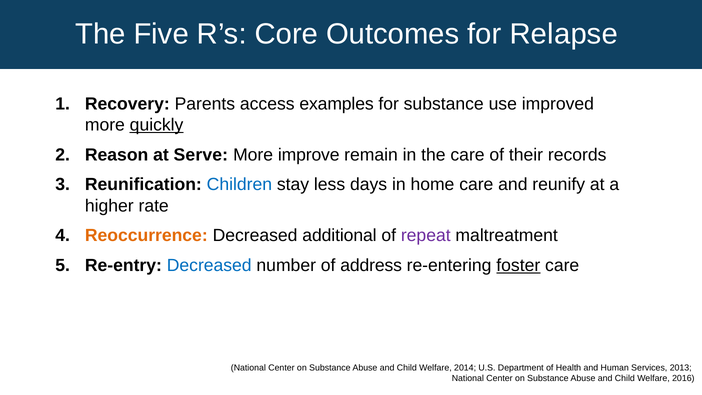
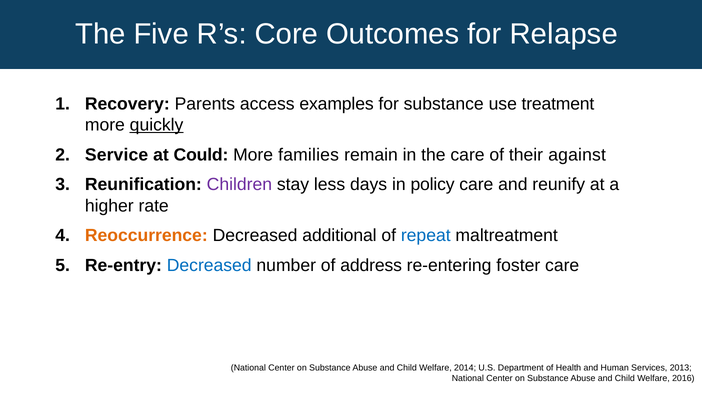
improved: improved -> treatment (558, 104)
Reason: Reason -> Service (117, 155)
Serve: Serve -> Could (201, 155)
More improve: improve -> families (309, 155)
records: records -> against (577, 155)
Children colour: blue -> purple (239, 185)
home: home -> policy (433, 185)
repeat colour: purple -> blue (426, 236)
foster underline: present -> none (518, 265)
